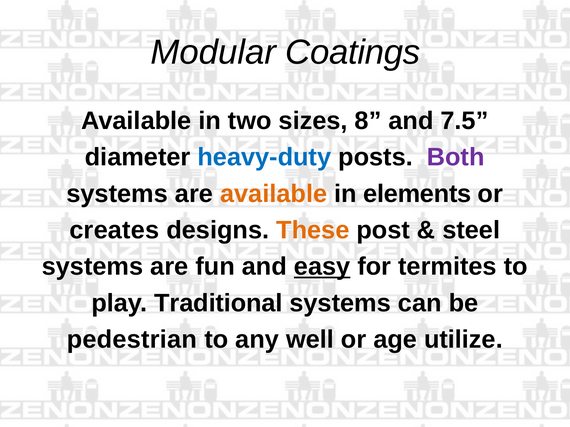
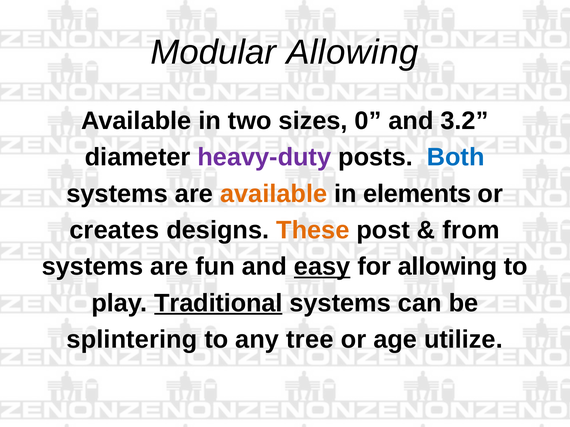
Modular Coatings: Coatings -> Allowing (352, 52)
8: 8 -> 0 (368, 121)
7.5: 7.5 -> 3.2 (464, 121)
heavy-duty colour: blue -> purple (264, 157)
Both colour: purple -> blue (456, 157)
steel: steel -> from (471, 230)
for termites: termites -> allowing (448, 267)
Traditional underline: none -> present (218, 303)
pedestrian: pedestrian -> splintering (132, 340)
well: well -> tree (310, 340)
